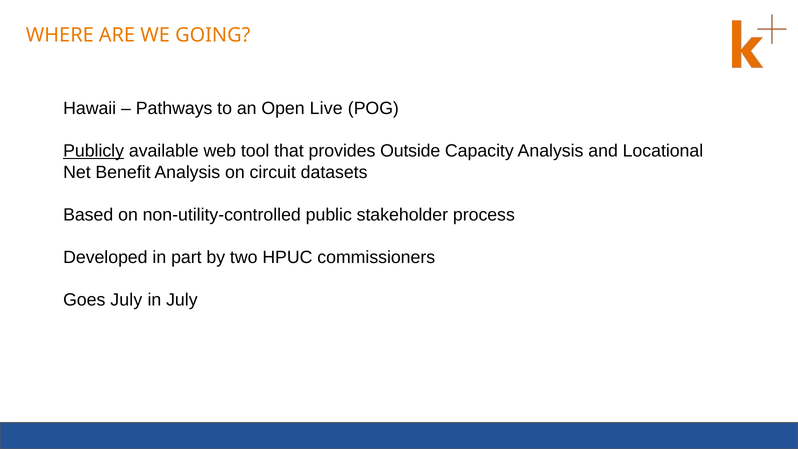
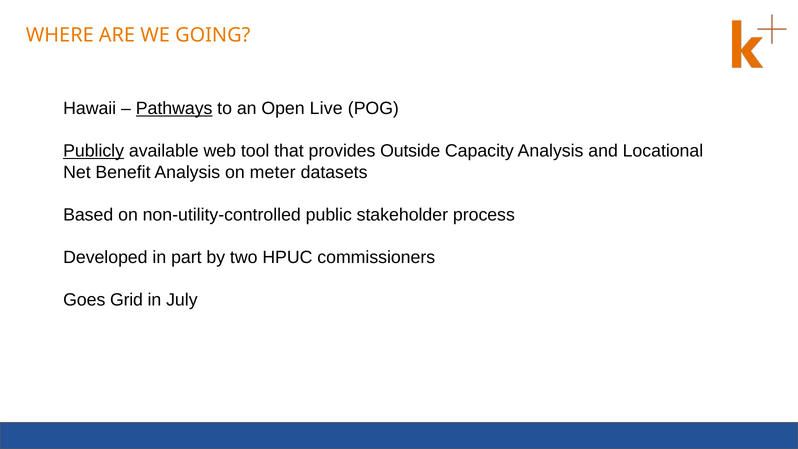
Pathways underline: none -> present (174, 109)
circuit: circuit -> meter (273, 172)
Goes July: July -> Grid (126, 300)
